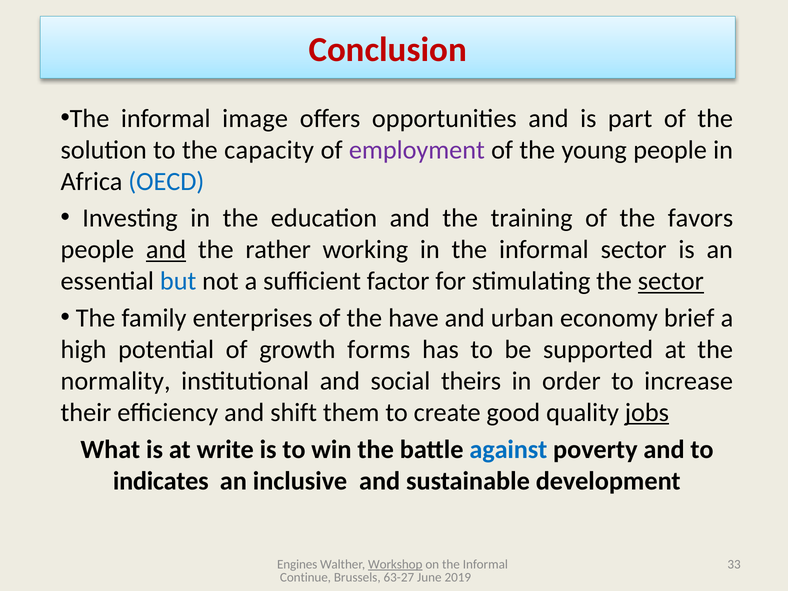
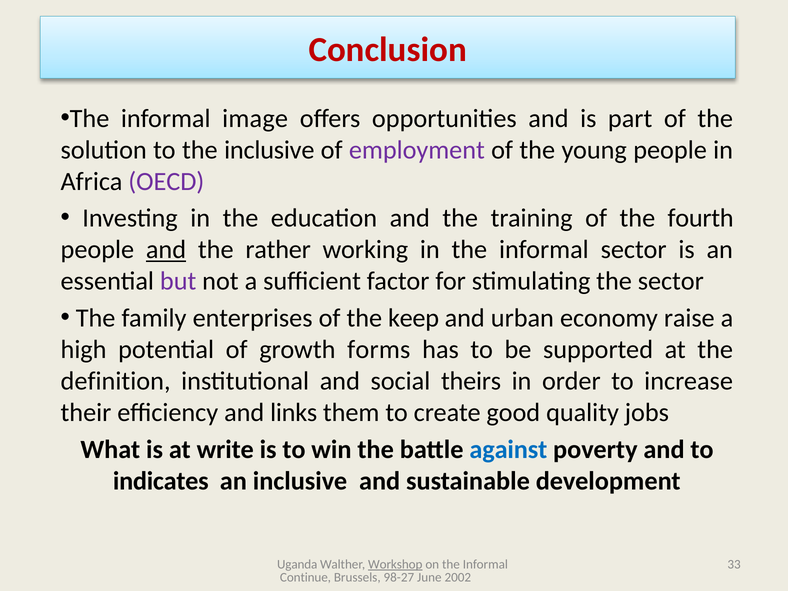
the capacity: capacity -> inclusive (269, 150)
OECD colour: blue -> purple (166, 182)
favors: favors -> fourth (701, 218)
but colour: blue -> purple (178, 281)
sector underline: present -> none (671, 281)
have: have -> keep (414, 318)
brief: brief -> raise (689, 318)
normality: normality -> definition (116, 381)
shift: shift -> links (294, 413)
jobs underline: present -> none (647, 413)
Engines: Engines -> Uganda (297, 564)
63-27: 63-27 -> 98-27 (399, 577)
2019: 2019 -> 2002 (458, 577)
